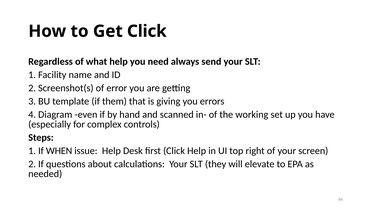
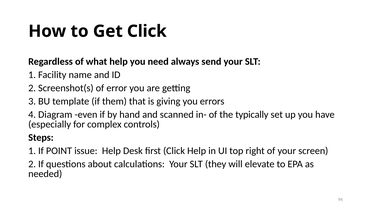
working: working -> typically (252, 114)
WHEN: WHEN -> POINT (59, 151)
